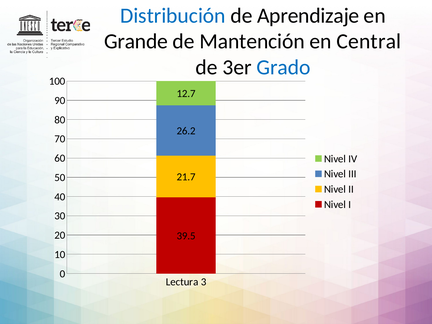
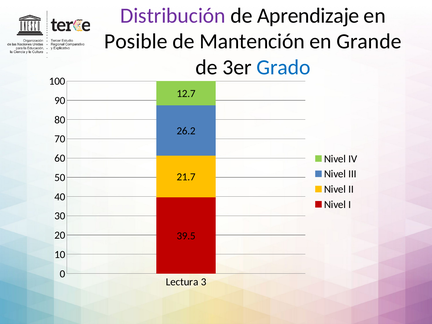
Distribución colour: blue -> purple (173, 16)
Grande: Grande -> Posible (136, 41)
Central: Central -> Grande (369, 41)
